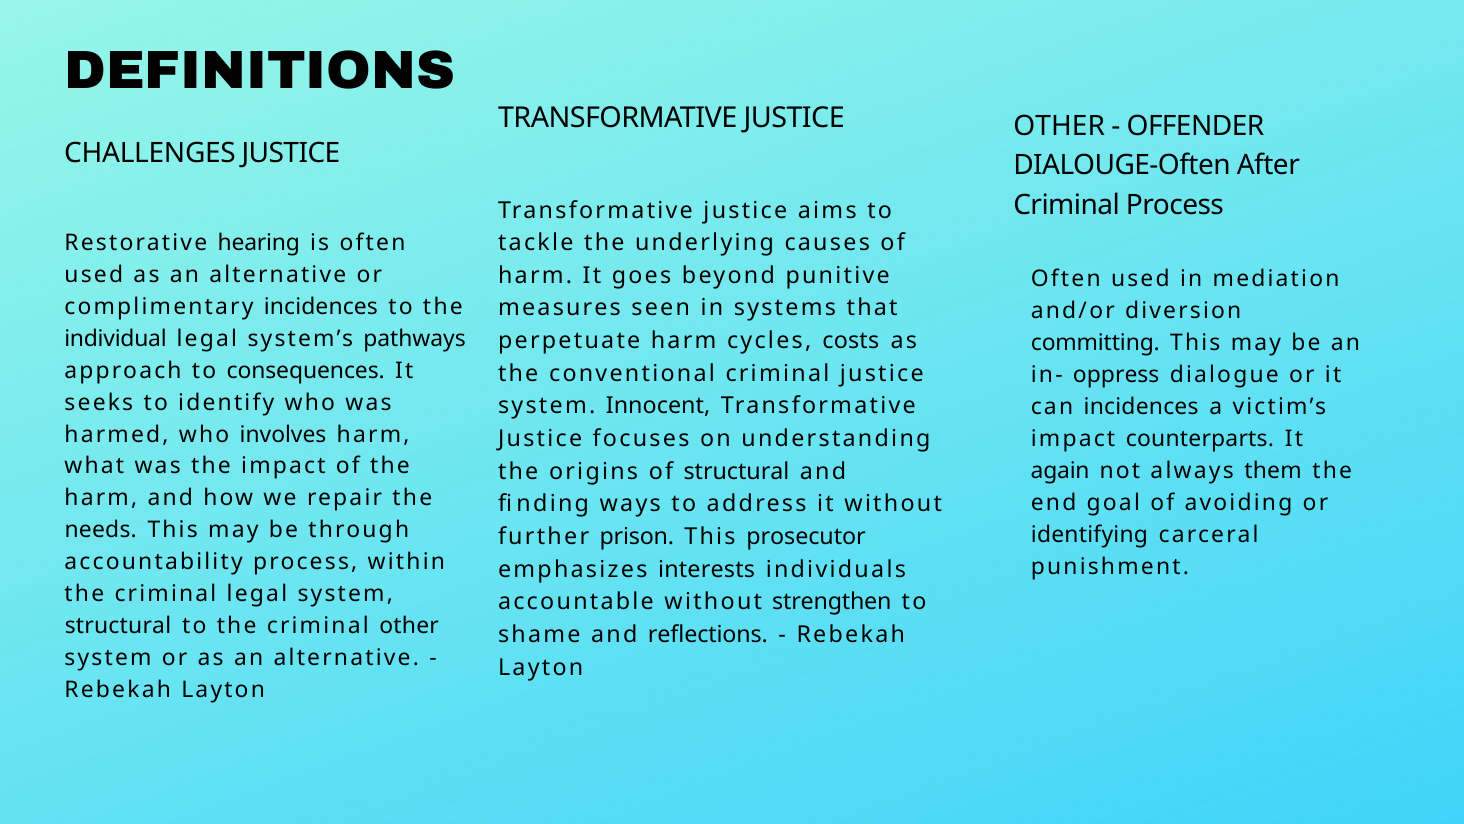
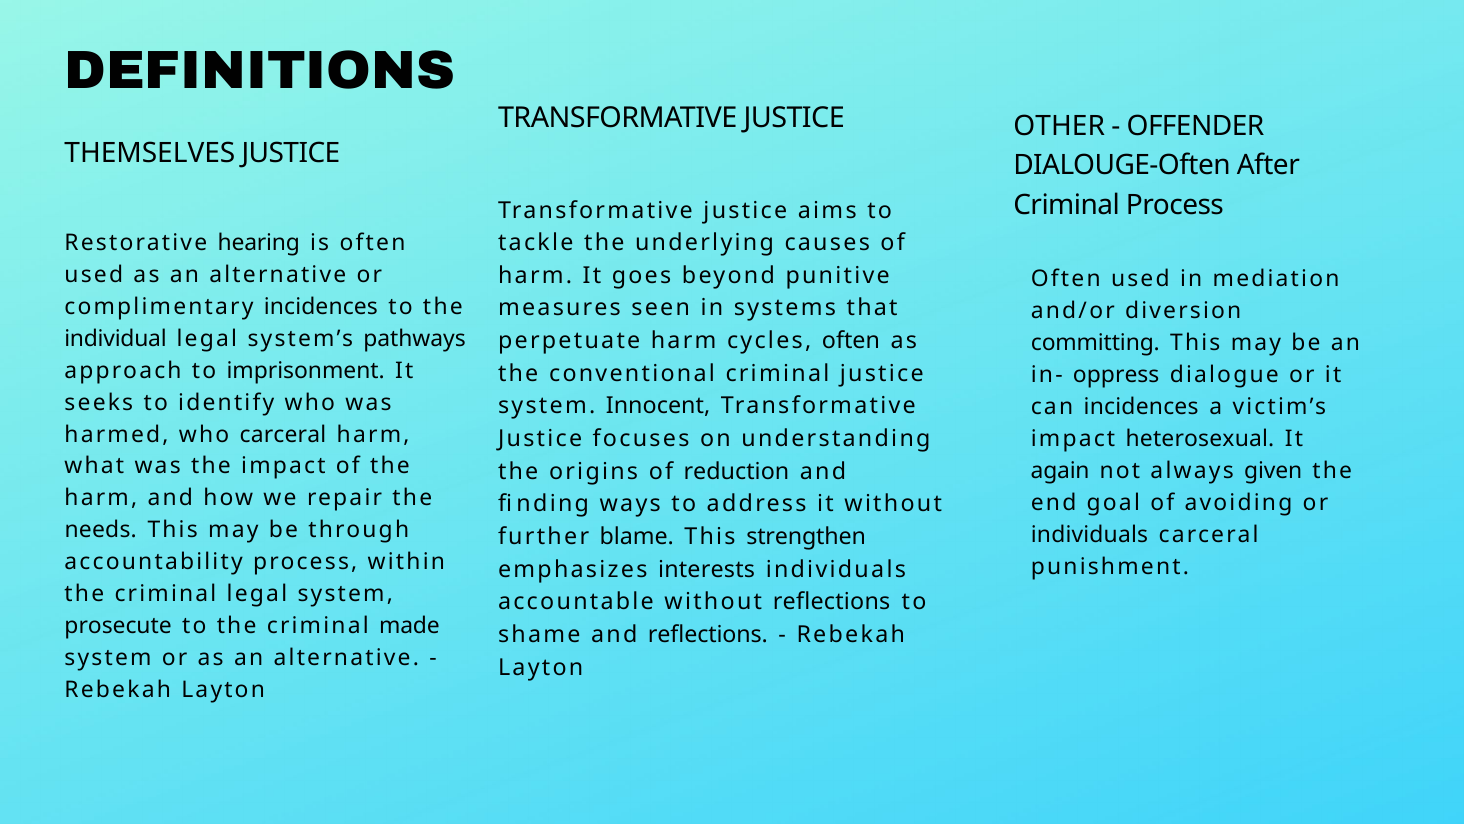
CHALLENGES: CHALLENGES -> THEMSELVES (150, 154)
cycles costs: costs -> often (851, 341)
consequences: consequences -> imprisonment (306, 370)
who involves: involves -> carceral (283, 434)
counterparts: counterparts -> heterosexual (1200, 439)
them: them -> given (1273, 471)
of structural: structural -> reduction (736, 471)
identifying: identifying -> individuals (1089, 535)
prison: prison -> blame (637, 536)
prosecutor: prosecutor -> strengthen (806, 536)
without strengthen: strengthen -> reflections (832, 602)
structural: structural -> prosecute (118, 626)
criminal other: other -> made (409, 626)
